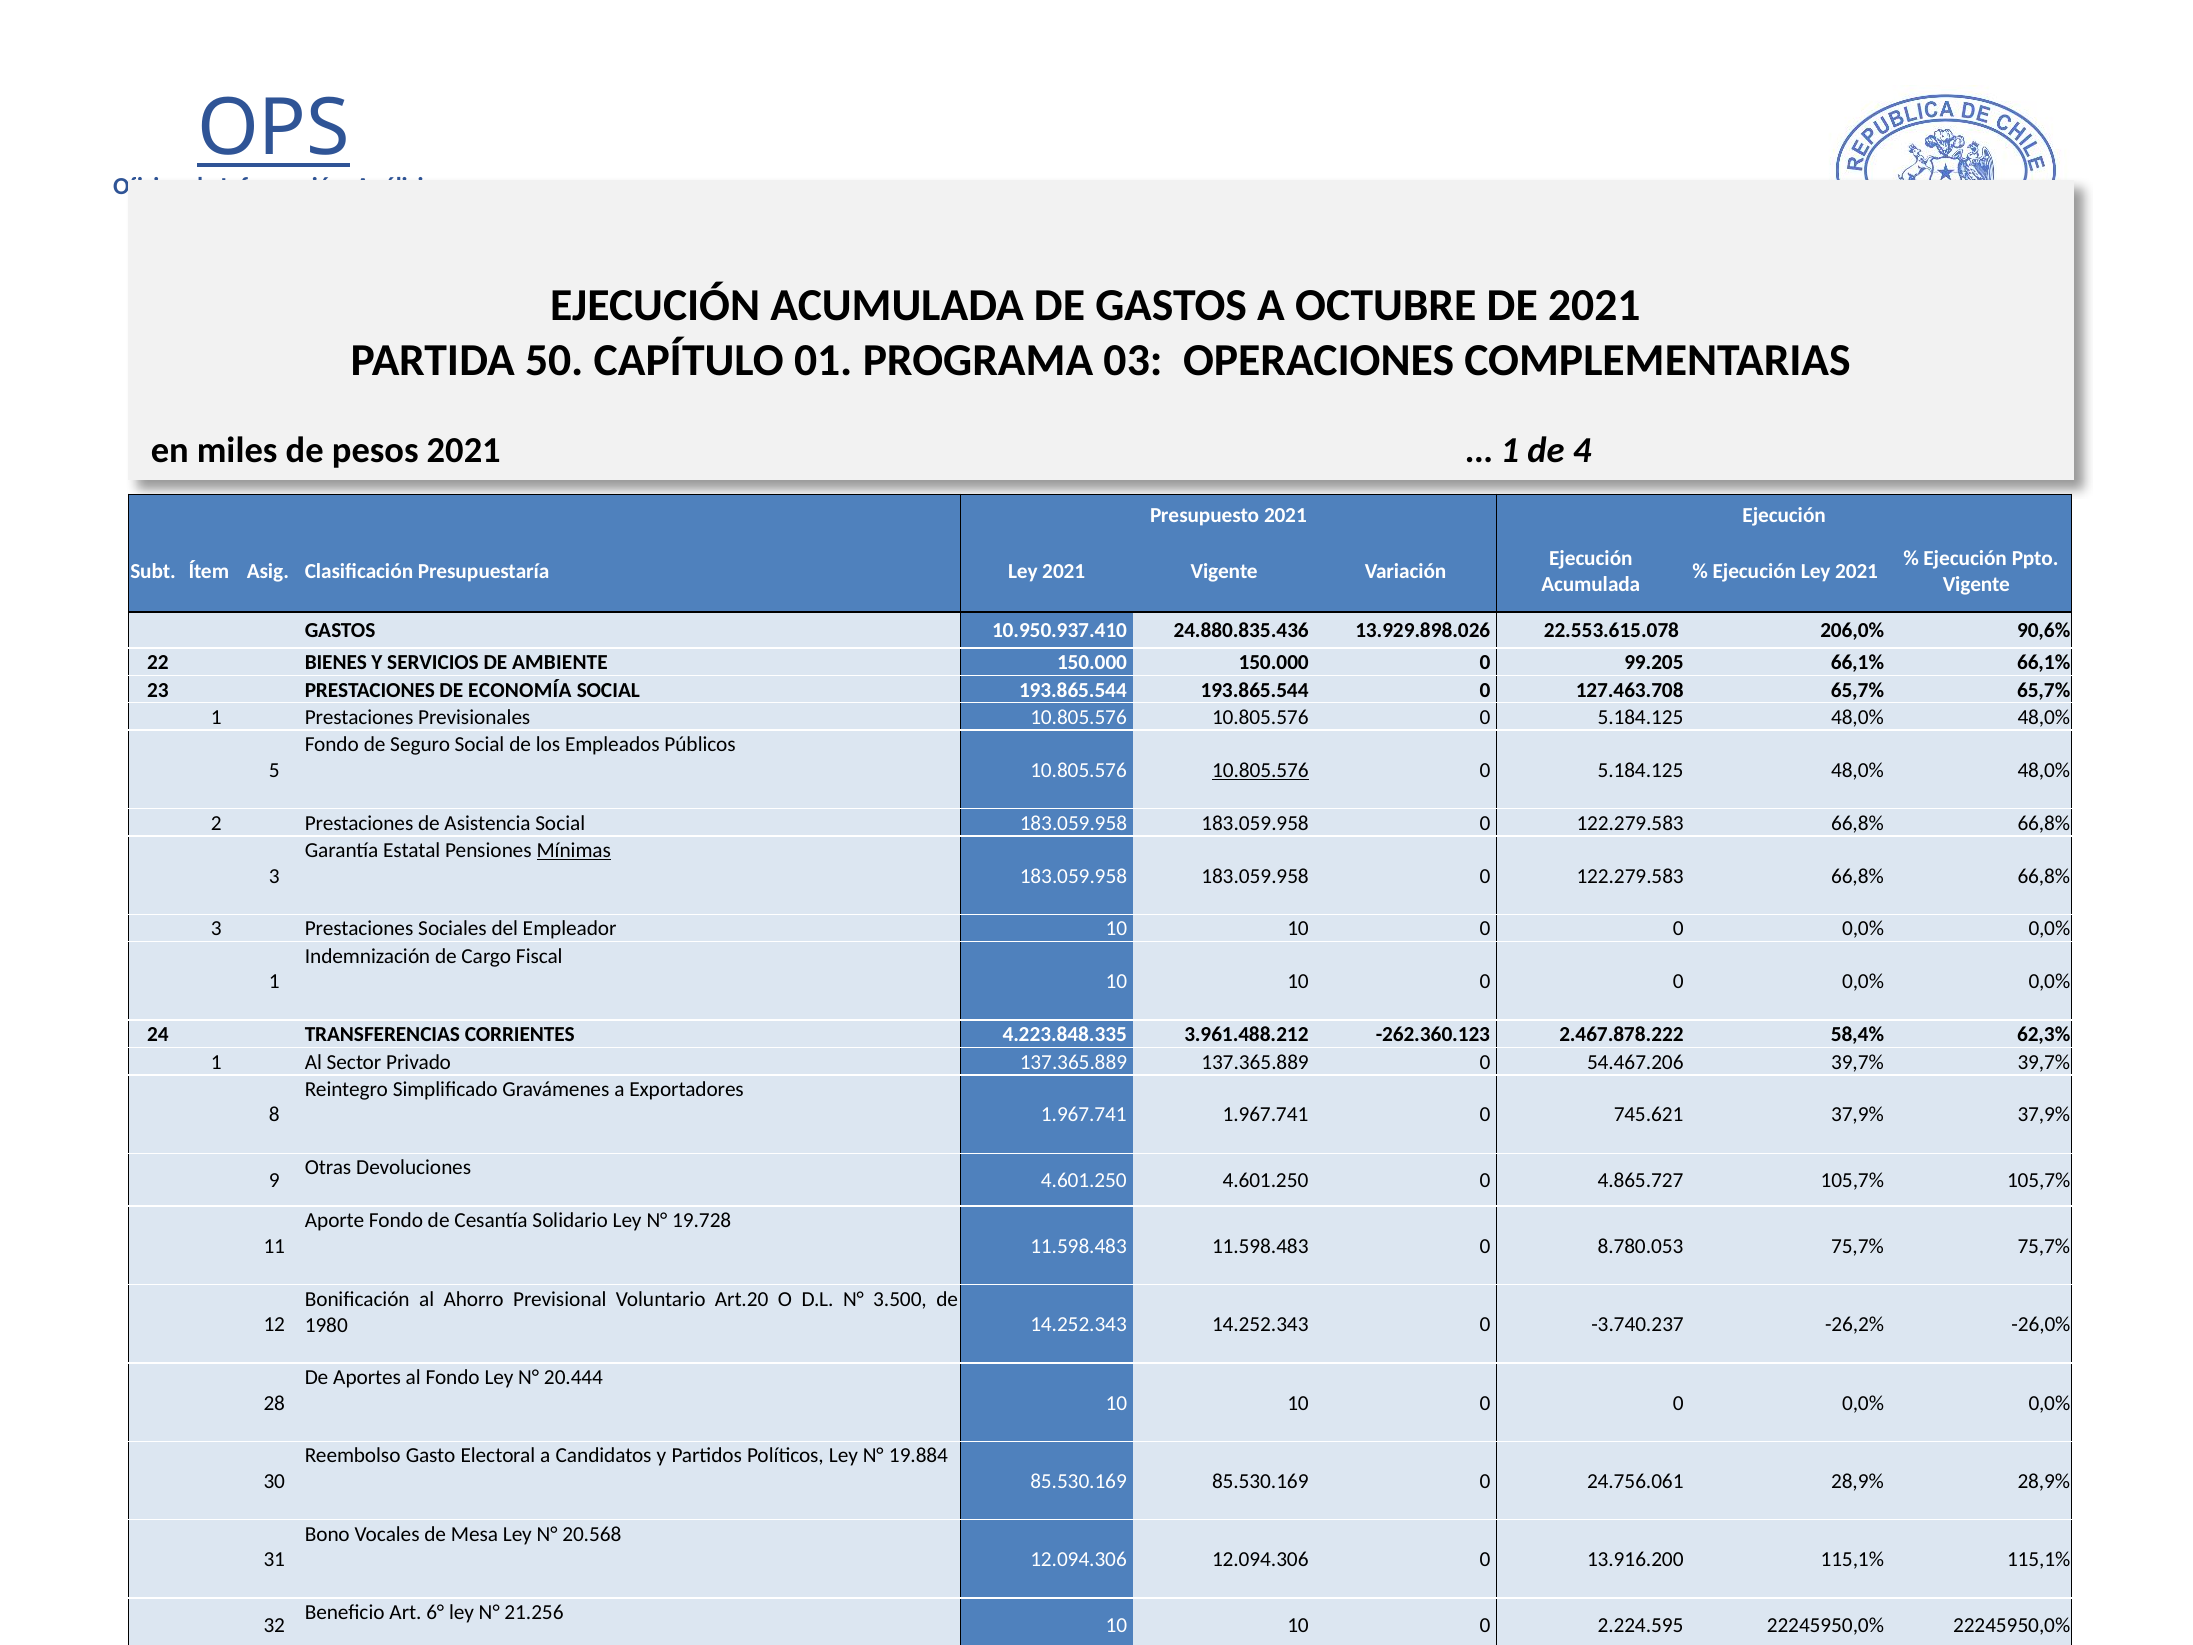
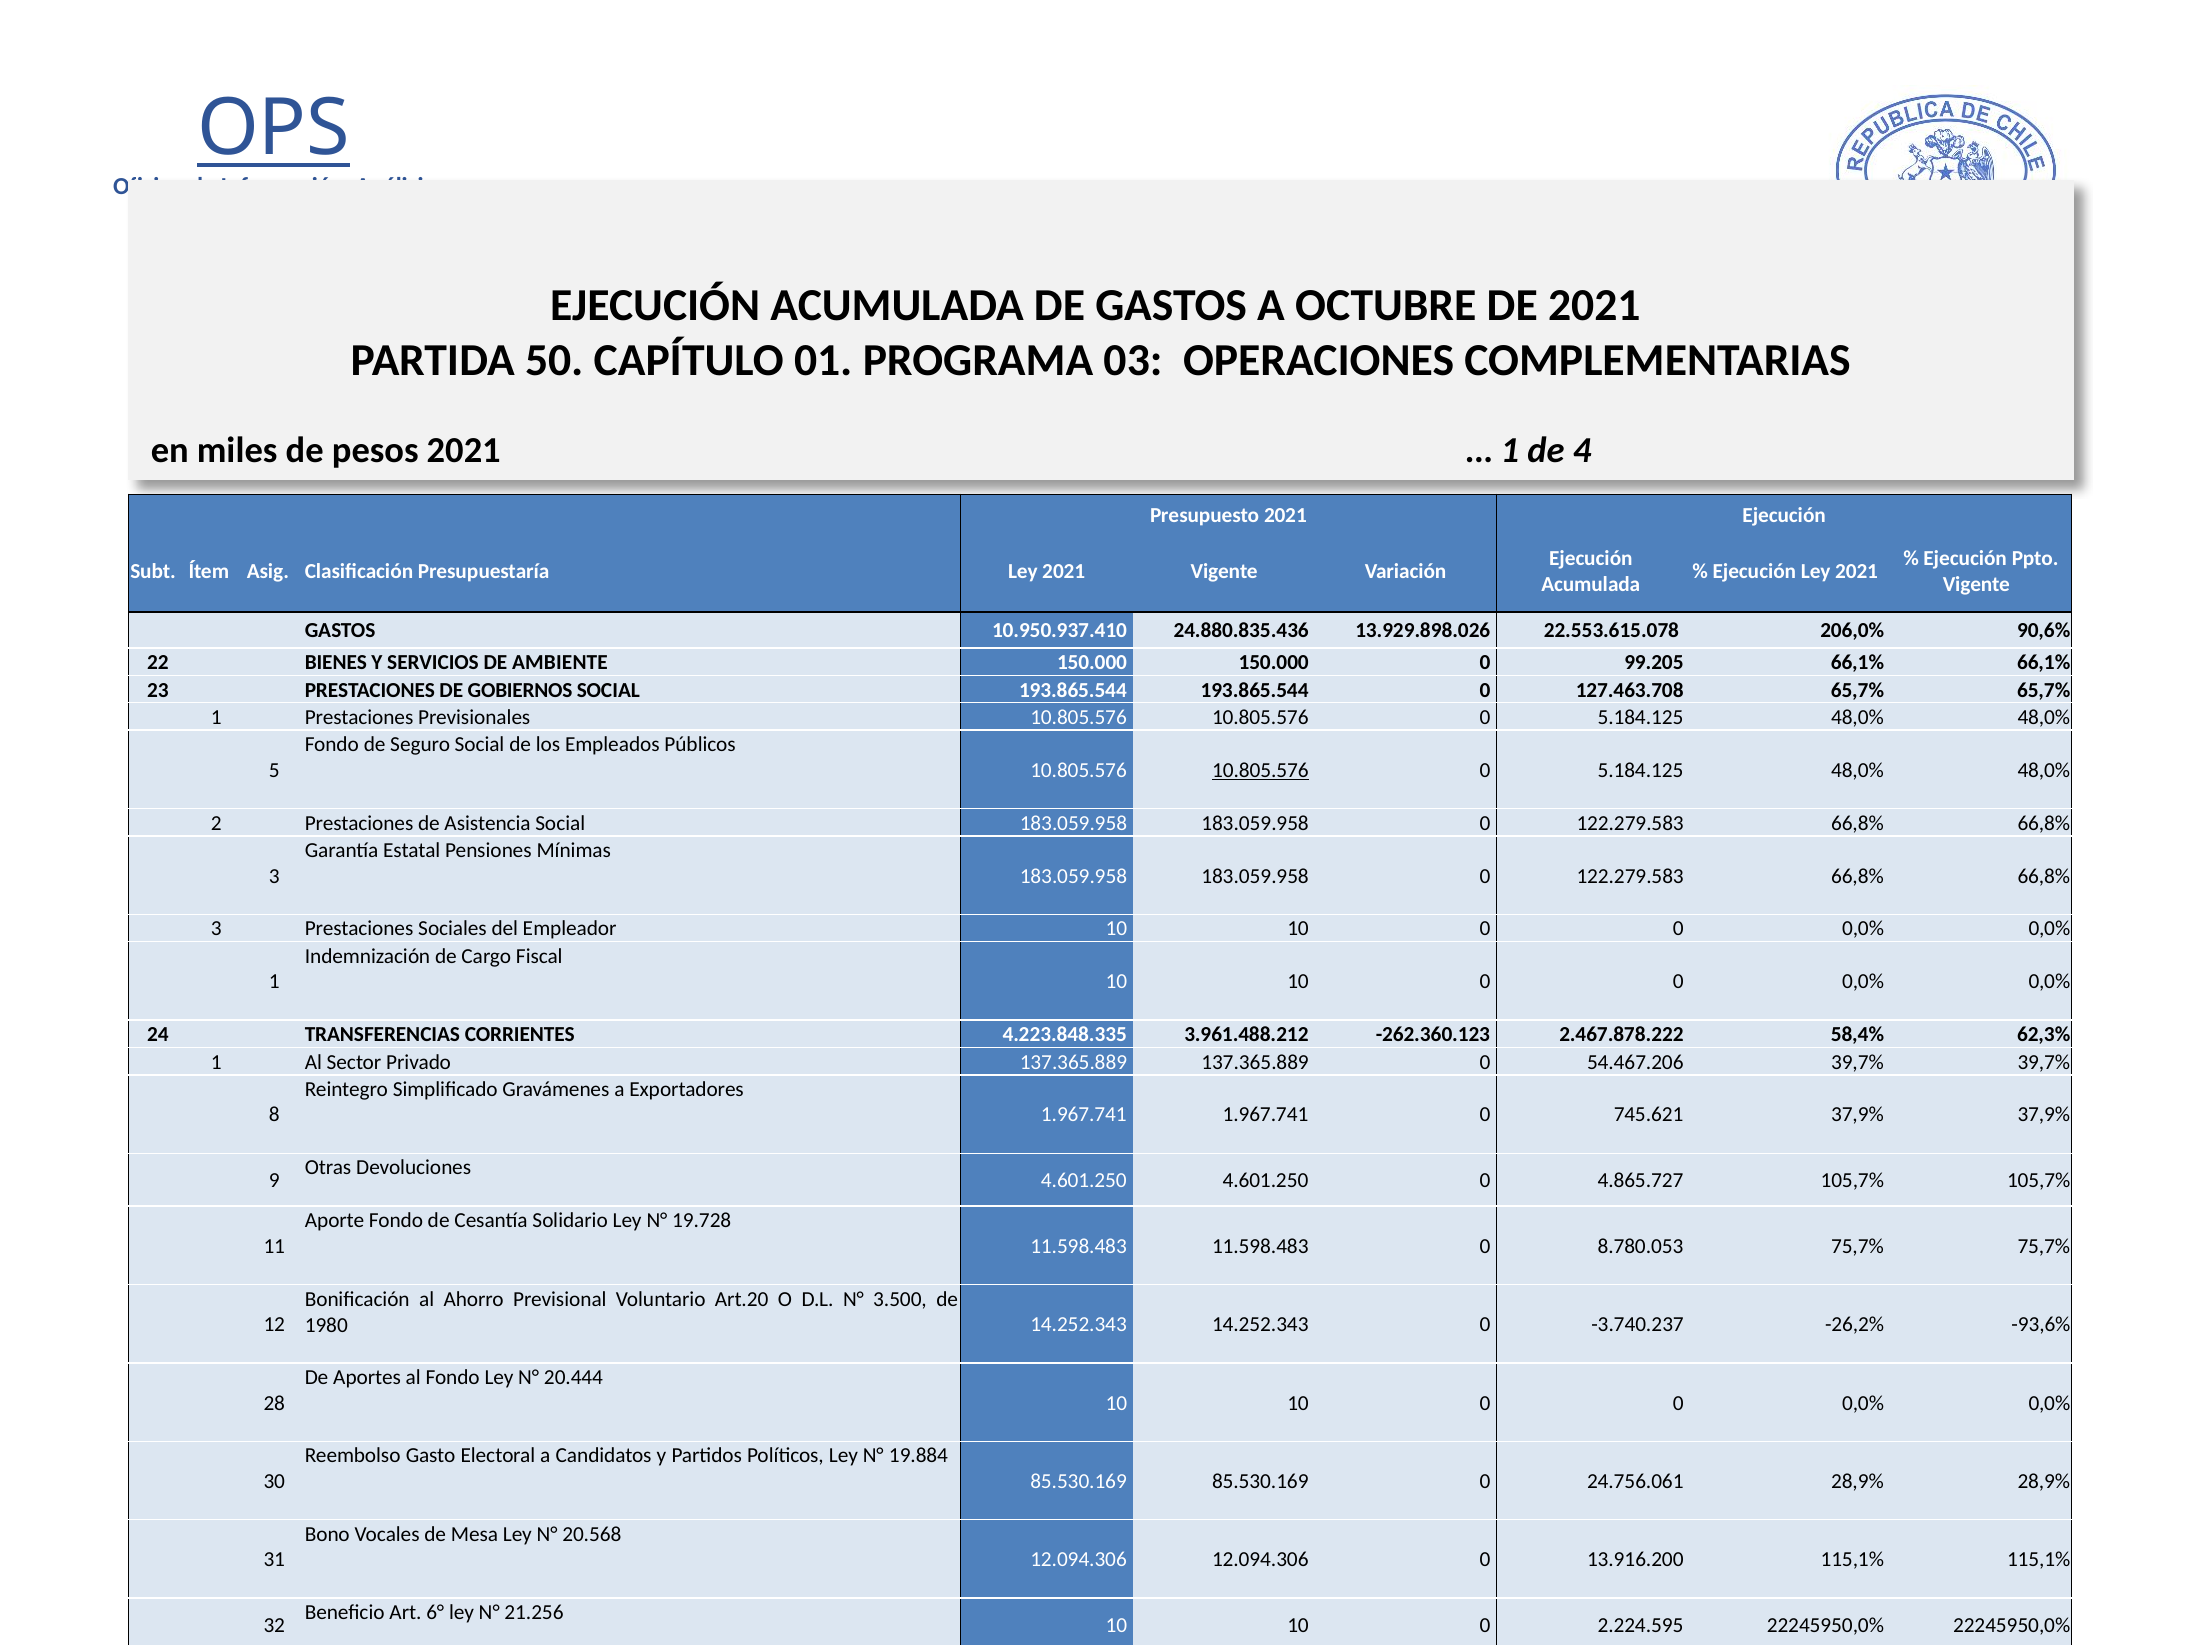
ECONOMÍA: ECONOMÍA -> GOBIERNOS (520, 690)
Mínimas underline: present -> none (574, 850)
-26,0%: -26,0% -> -93,6% (2041, 1324)
